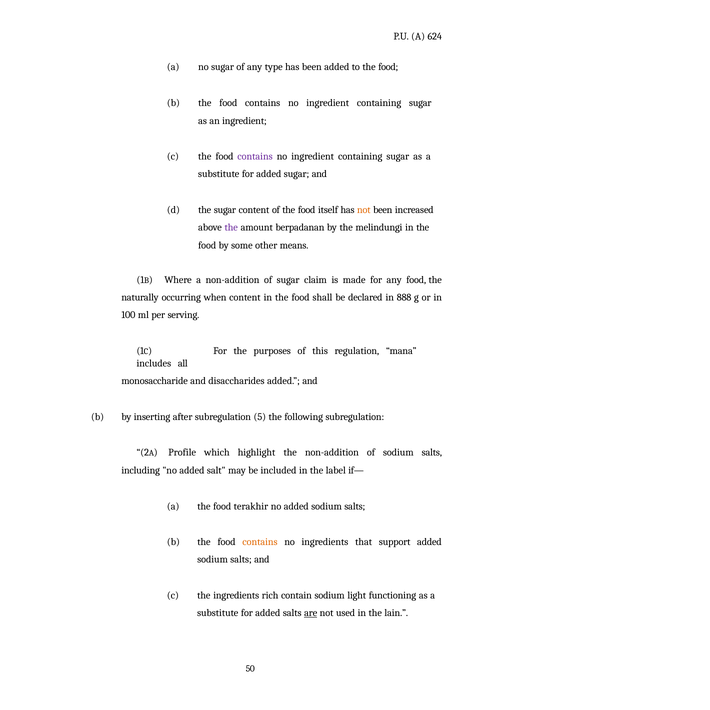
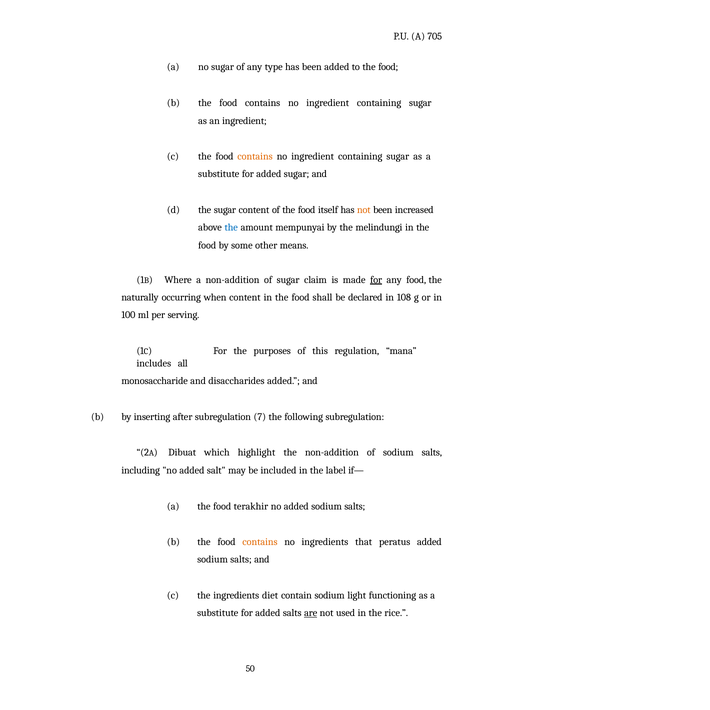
624: 624 -> 705 (435, 37)
contains colour: purple -> orange (255, 156)
the colour: purple -> blue (231, 228)
berpadanan: berpadanan -> mempunyai (300, 228)
for underline: none -> present (376, 280)
888: 888 -> 108 (404, 297)
5: 5 -> 7 (260, 417)
Profile: Profile -> Dibuat (182, 453)
support: support -> peratus (395, 542)
rich: rich -> diet (270, 595)
lain: lain -> rice (396, 613)
